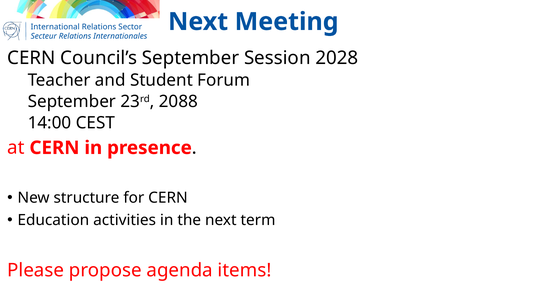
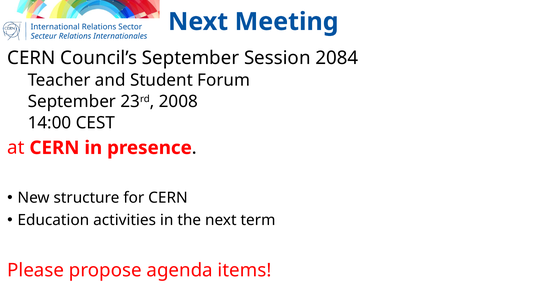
2028: 2028 -> 2084 (337, 58)
2088: 2088 -> 2008 (178, 102)
